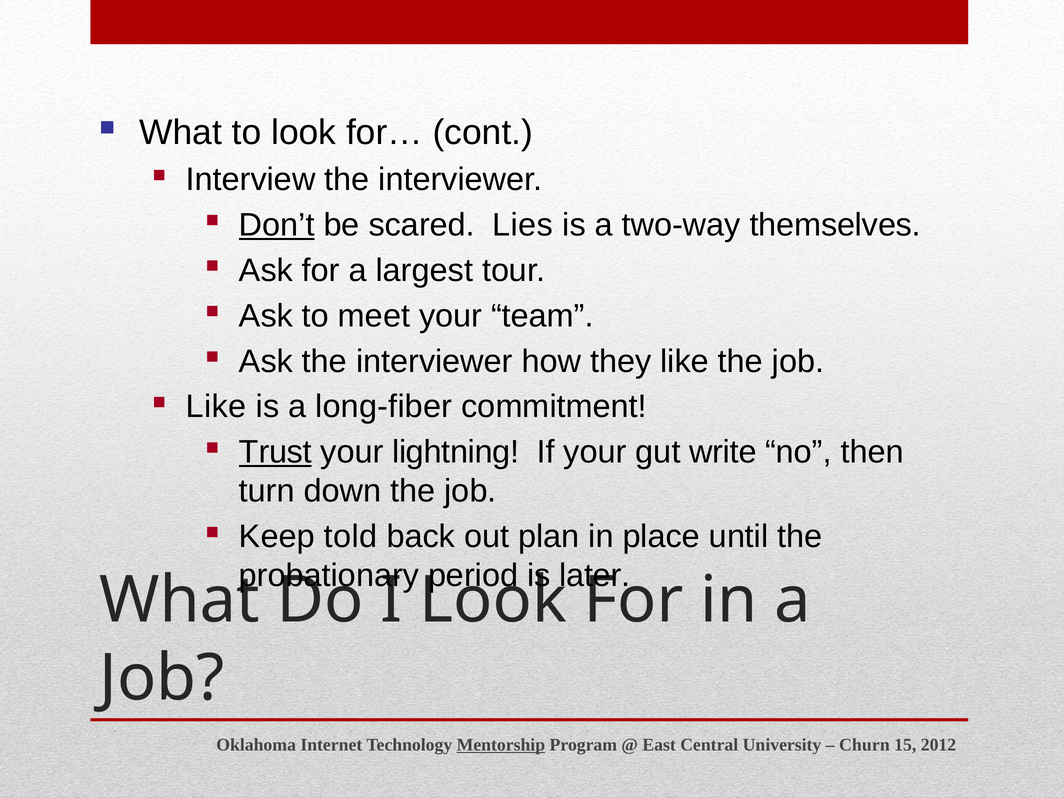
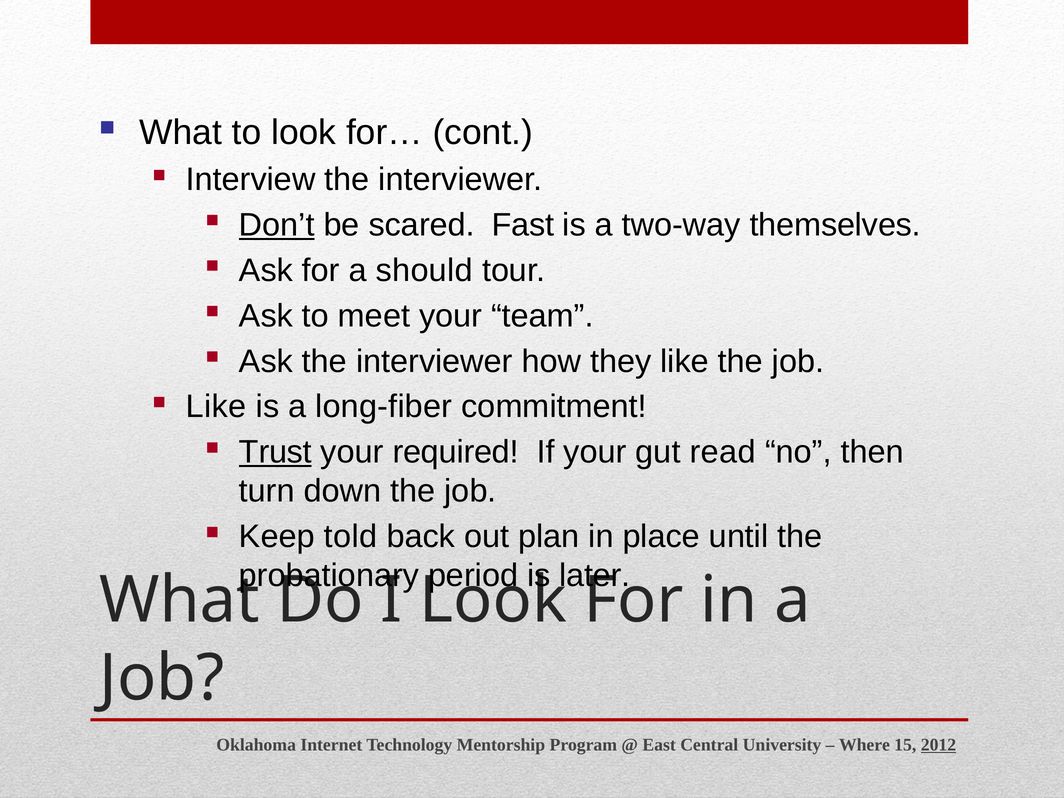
Lies: Lies -> Fast (523, 225)
largest: largest -> should (424, 270)
lightning: lightning -> required (456, 452)
write: write -> read (723, 452)
Mentorship underline: present -> none (501, 745)
Churn: Churn -> Where (864, 745)
2012 underline: none -> present (938, 745)
